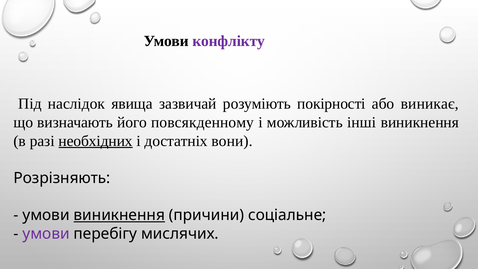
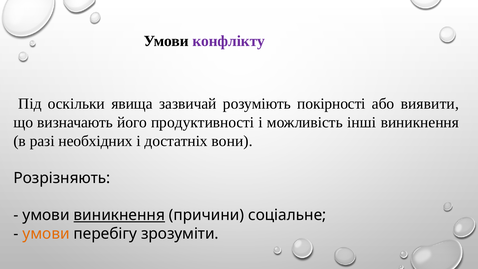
наслідок: наслідок -> оскільки (76, 104)
виникає: виникає -> виявити (430, 104)
повсякденному: повсякденному -> продуктивності (203, 122)
необхідних underline: present -> none (96, 141)
умови colour: purple -> orange (46, 234)
мислячих: мислячих -> зрозуміти (180, 234)
